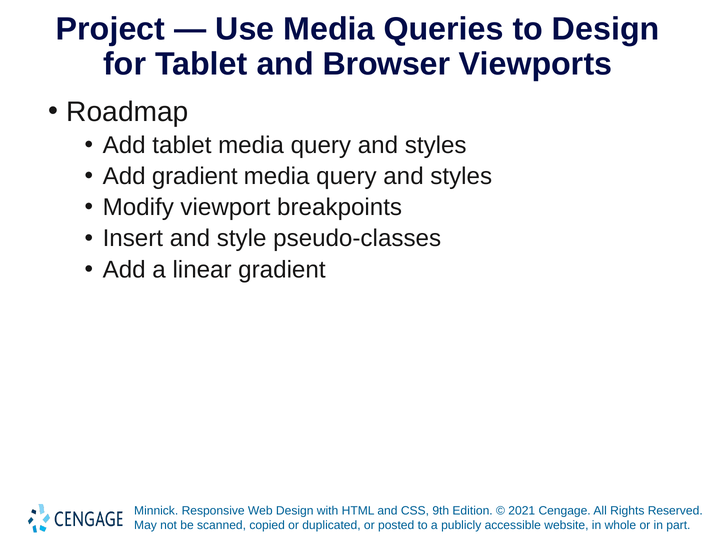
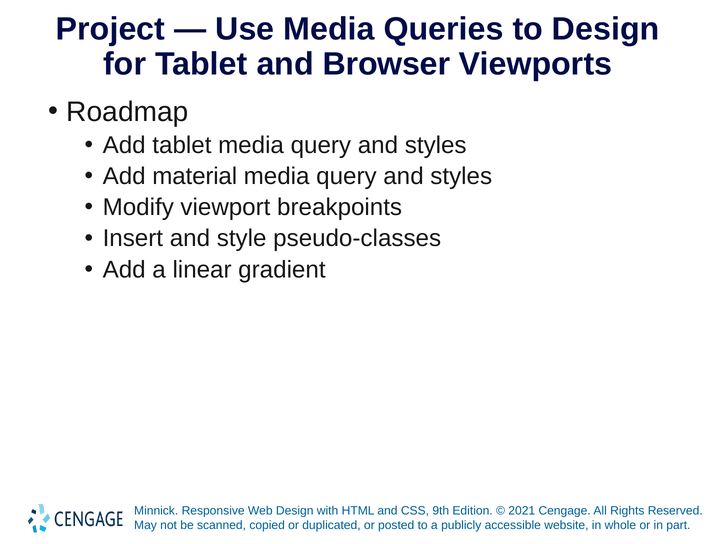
Add gradient: gradient -> material (195, 176)
